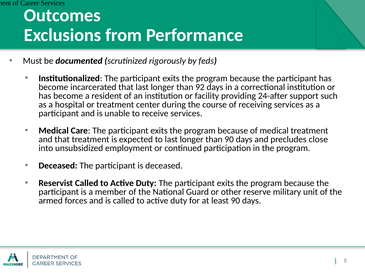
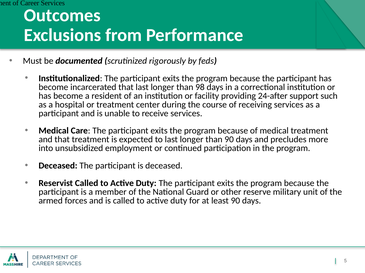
92: 92 -> 98 (200, 87)
close: close -> more (318, 140)
